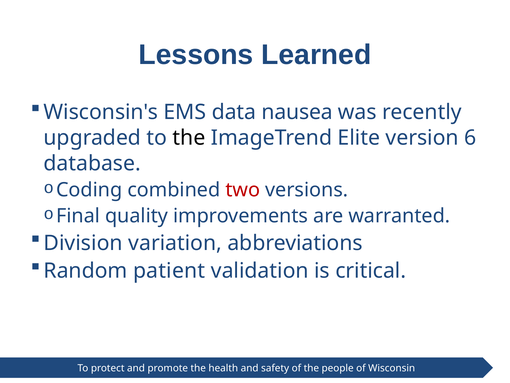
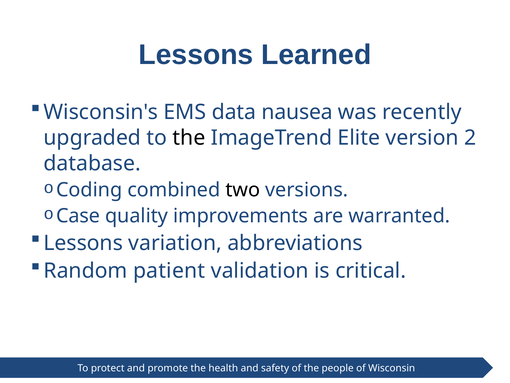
6: 6 -> 2 (470, 138)
two colour: red -> black (243, 190)
Final: Final -> Case (78, 216)
Division: Division -> Lessons (83, 243)
